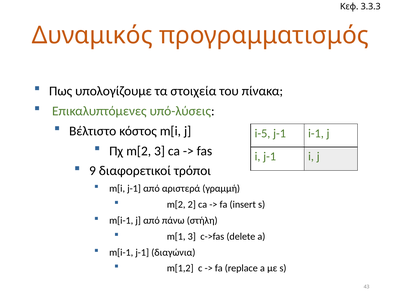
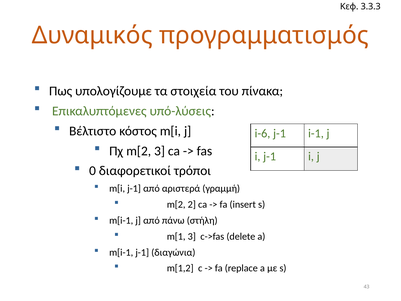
i-5: i-5 -> i-6 (263, 133)
9: 9 -> 0 (93, 171)
